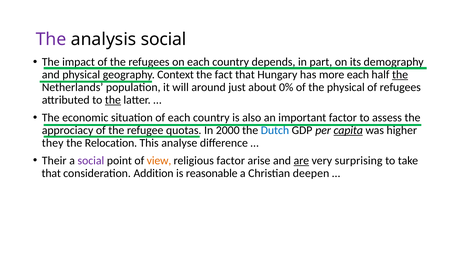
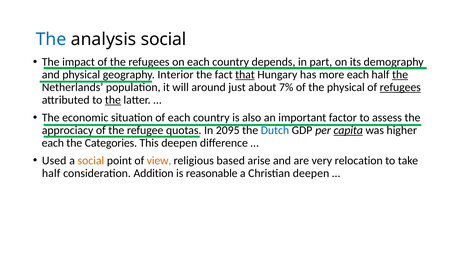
The colour: purple -> blue (51, 39)
Context: Context -> Interior (175, 75)
that underline: none -> present (245, 75)
0%: 0% -> 7% (286, 87)
refugees underline: none -> present (400, 87)
2000: 2000 -> 2095 (228, 130)
they: they -> each (53, 143)
Relocation: Relocation -> Categories (111, 143)
This analyse: analyse -> deepen (179, 143)
Their: Their -> Used (54, 160)
social colour: purple -> orange (91, 160)
religious factor: factor -> based (231, 160)
are underline: present -> none (301, 160)
surprising: surprising -> relocation (359, 160)
that: that -> half (51, 173)
